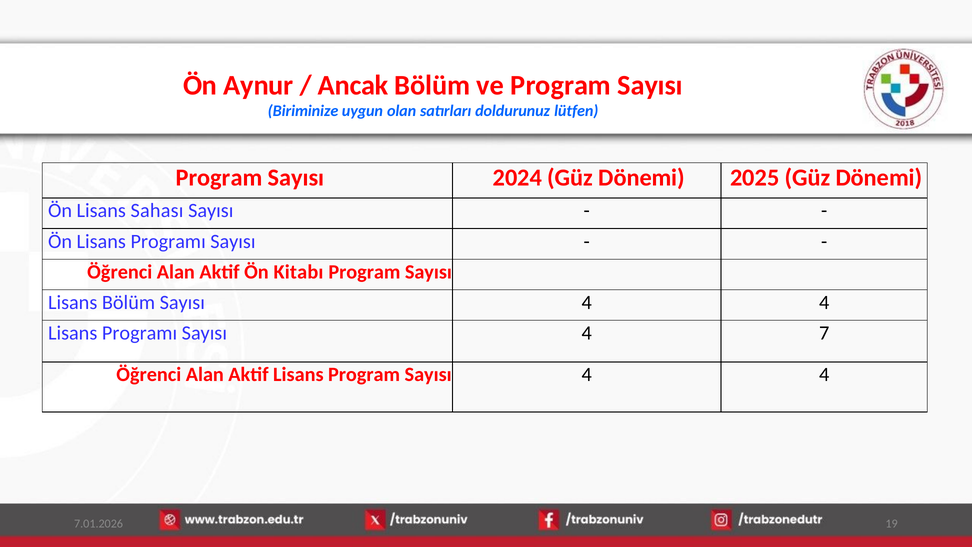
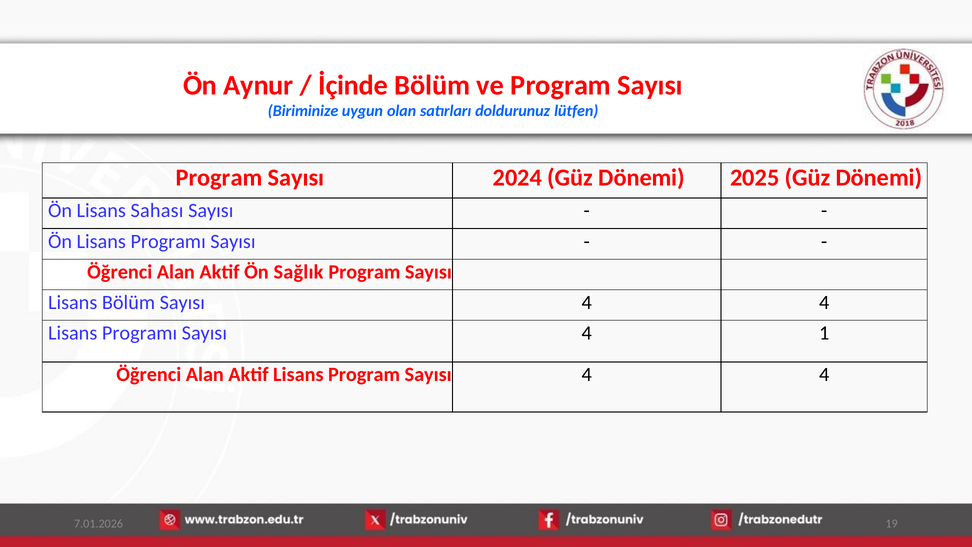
Ancak: Ancak -> İçinde (353, 85)
Kitabı: Kitabı -> Sağlık (298, 272)
7: 7 -> 1 (824, 333)
